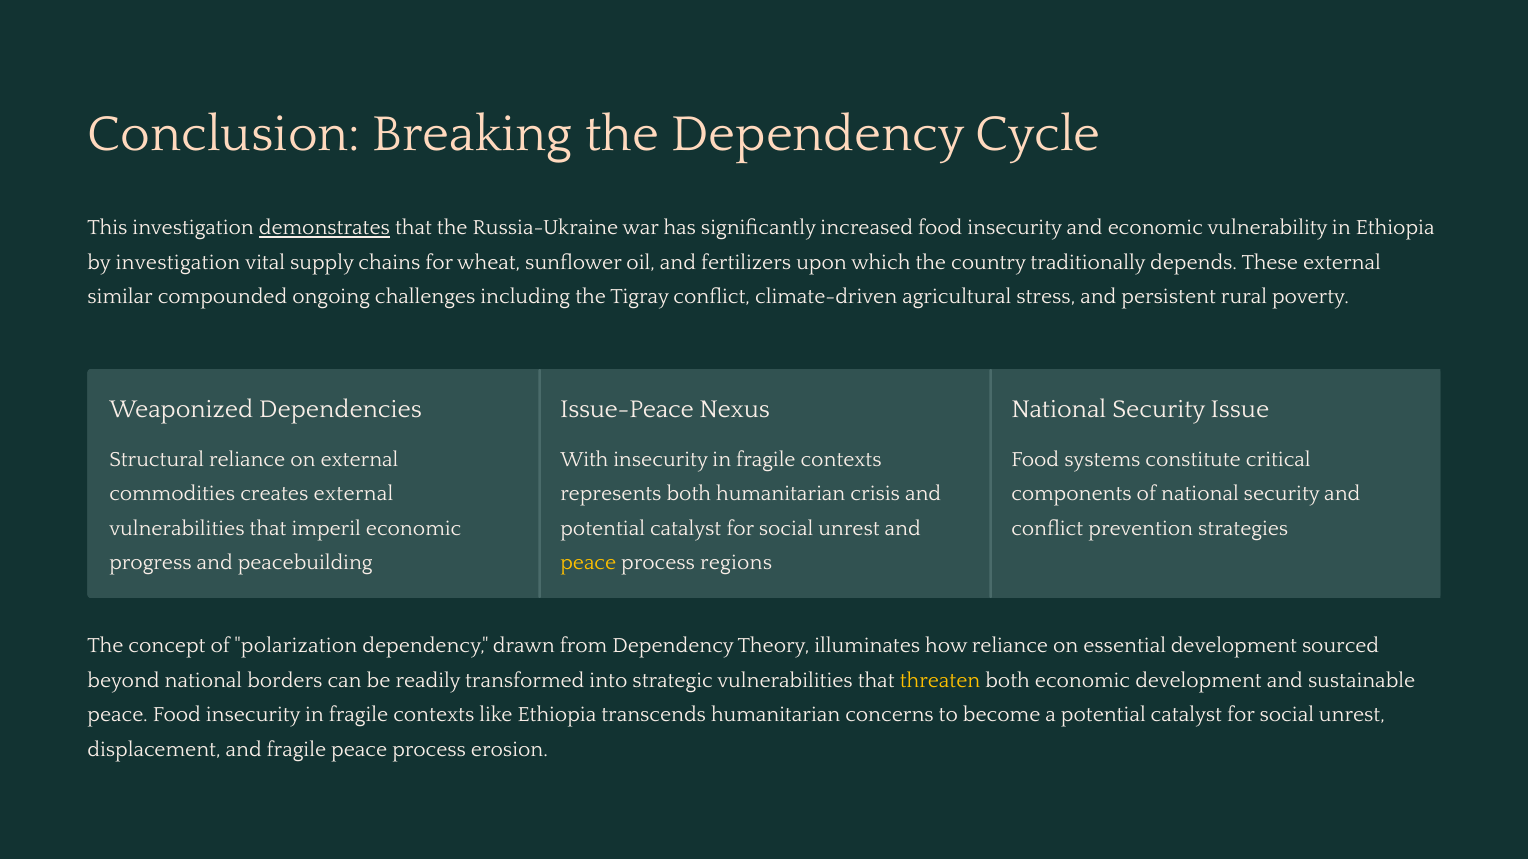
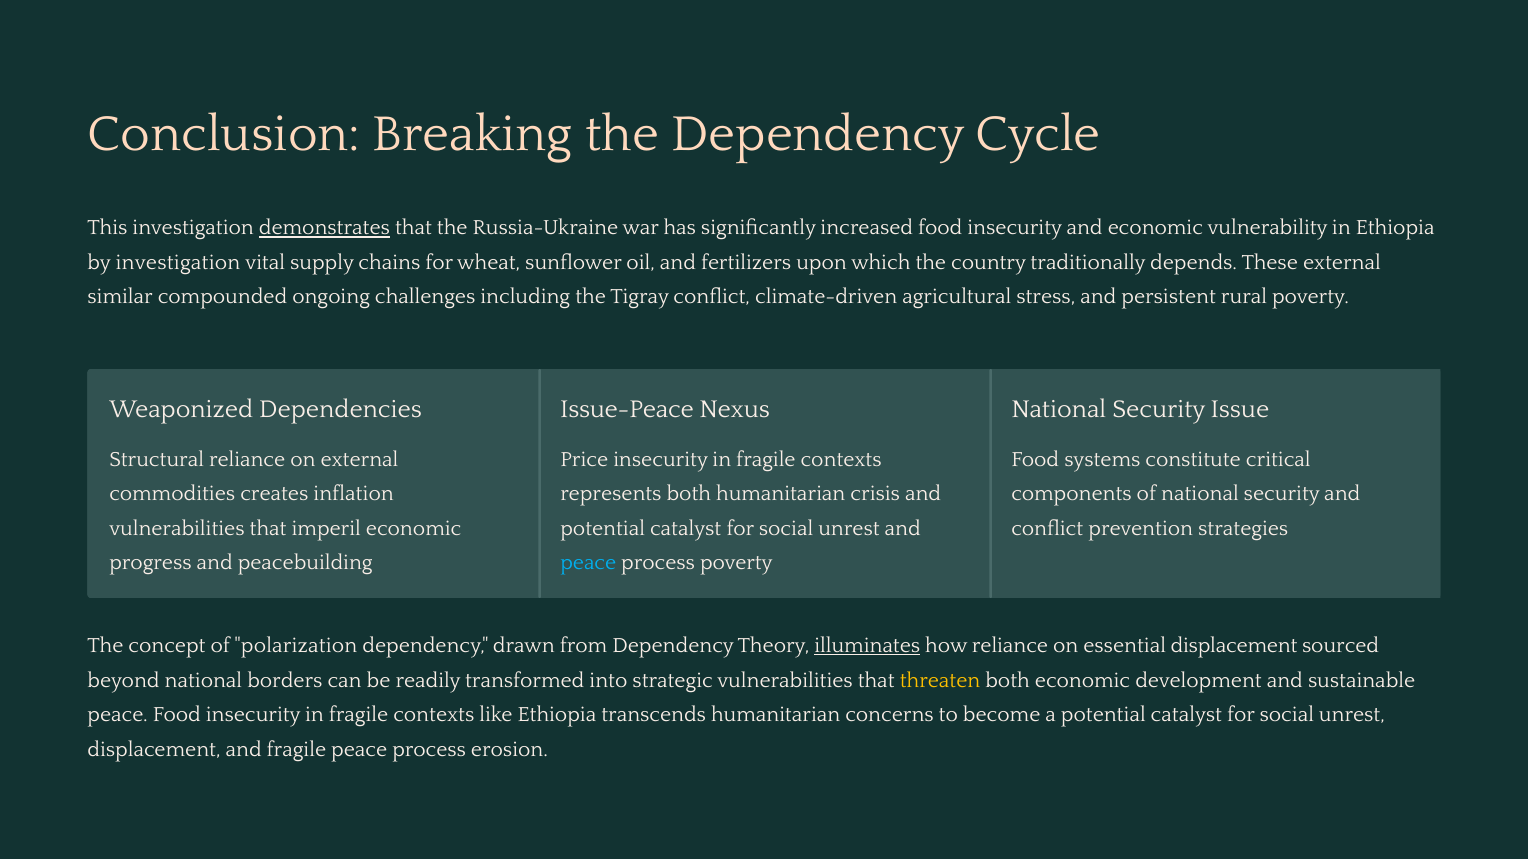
With: With -> Price (584, 460)
creates external: external -> inflation (354, 494)
peace colour: yellow -> light blue (588, 563)
process regions: regions -> poverty (736, 563)
illuminates underline: none -> present (867, 646)
essential development: development -> displacement (1234, 646)
